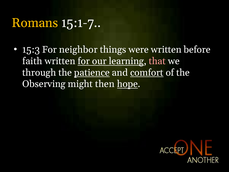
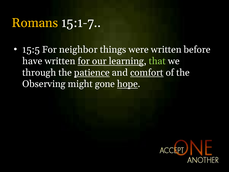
15:3: 15:3 -> 15:5 (31, 50)
faith: faith -> have (32, 61)
that colour: pink -> light green (157, 61)
then: then -> gone (105, 84)
